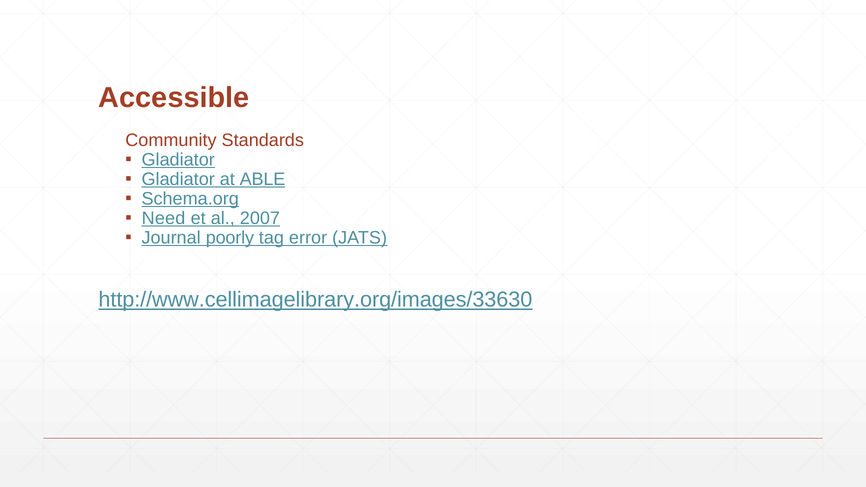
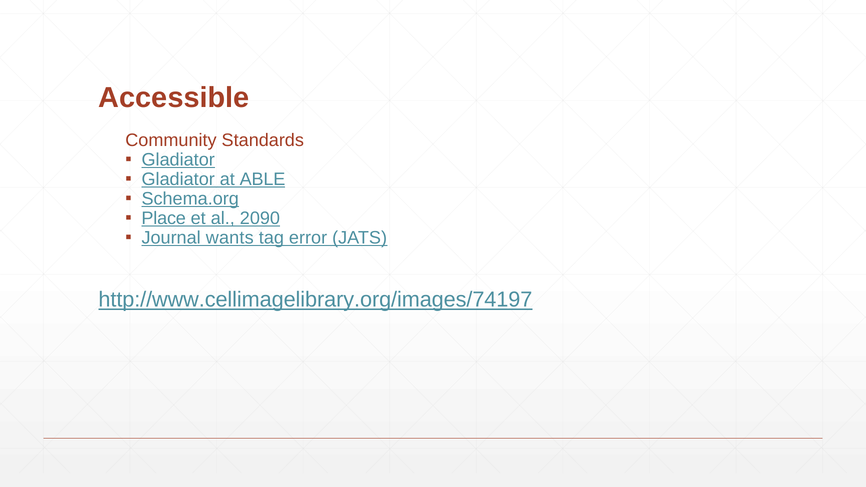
Need: Need -> Place (164, 218)
2007: 2007 -> 2090 (260, 218)
poorly: poorly -> wants (230, 238)
http://www.cellimagelibrary.org/images/33630: http://www.cellimagelibrary.org/images/33630 -> http://www.cellimagelibrary.org/images/74197 (315, 300)
